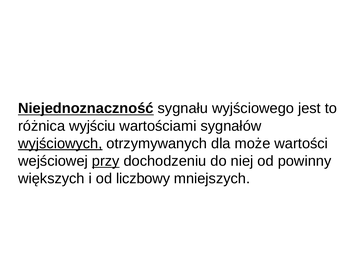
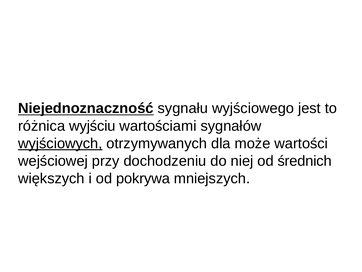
przy underline: present -> none (106, 161)
powinny: powinny -> średnich (305, 161)
liczbowy: liczbowy -> pokrywa (143, 178)
